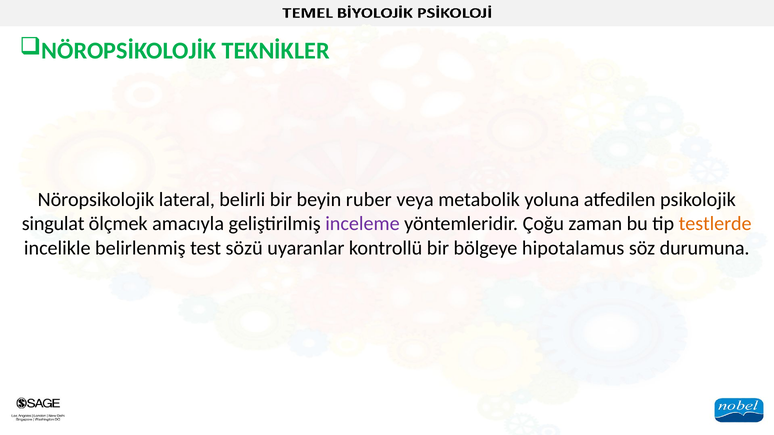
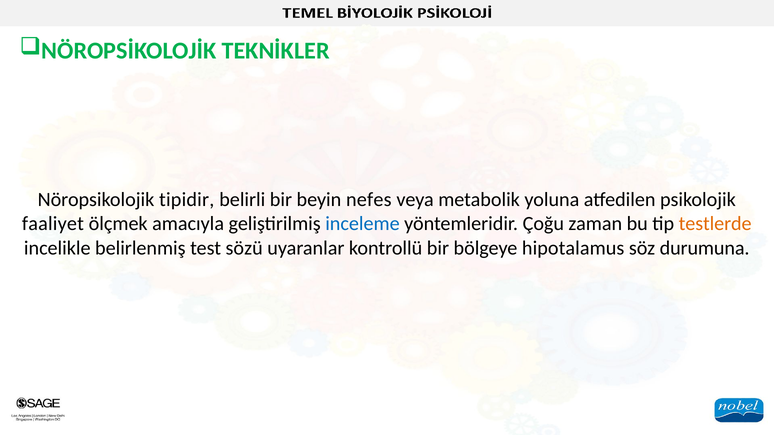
lateral: lateral -> tipidir (187, 200)
ruber: ruber -> nefes (369, 200)
singulat: singulat -> faaliyet (53, 224)
inceleme colour: purple -> blue (362, 224)
